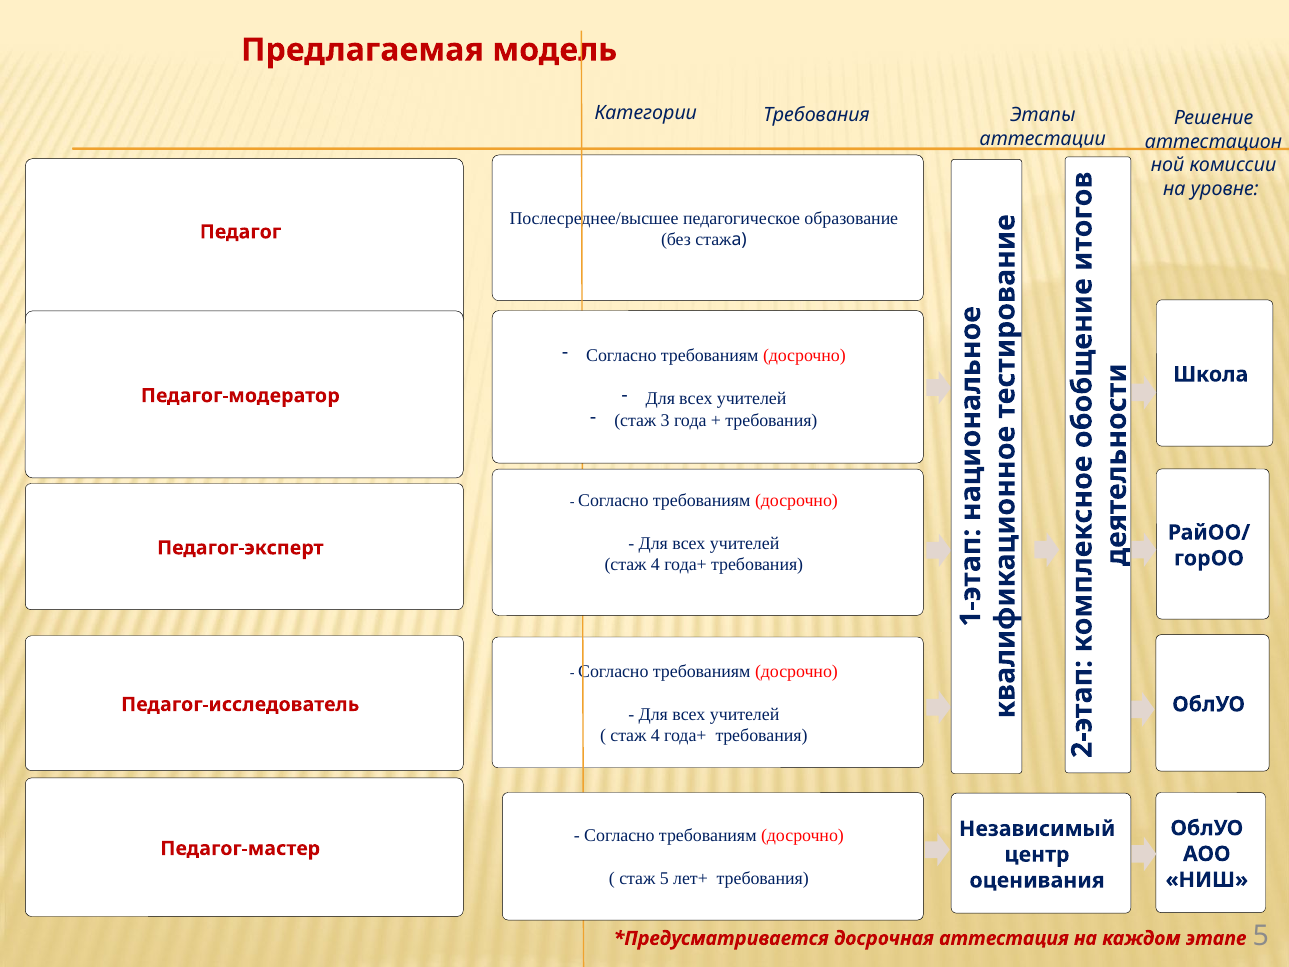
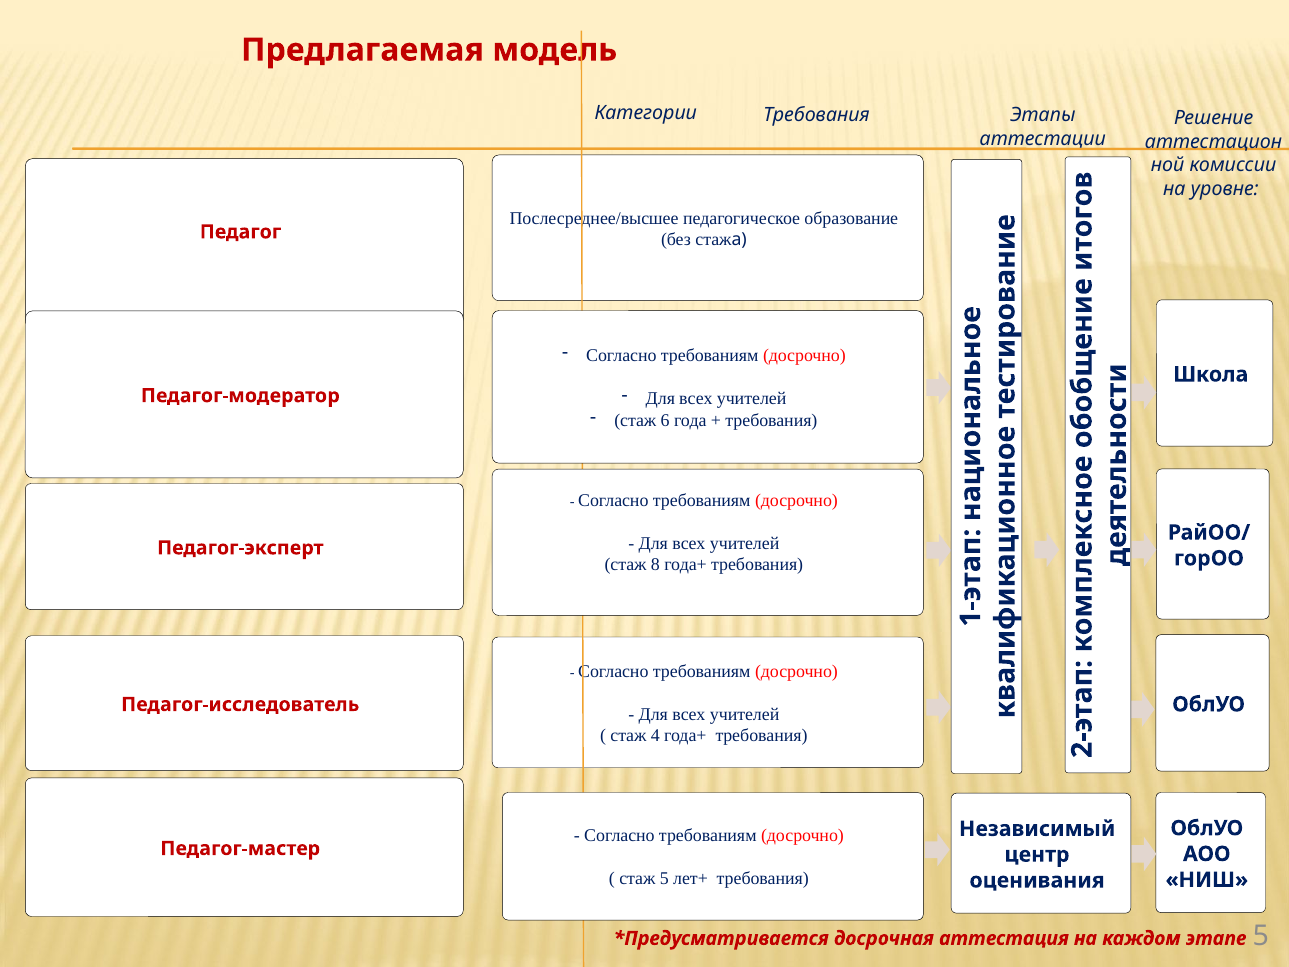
3: 3 -> 6 (665, 420)
4: 4 -> 8 (655, 565)
